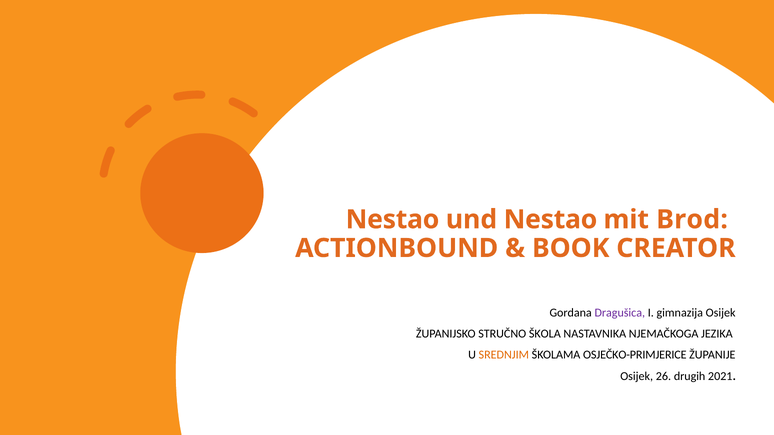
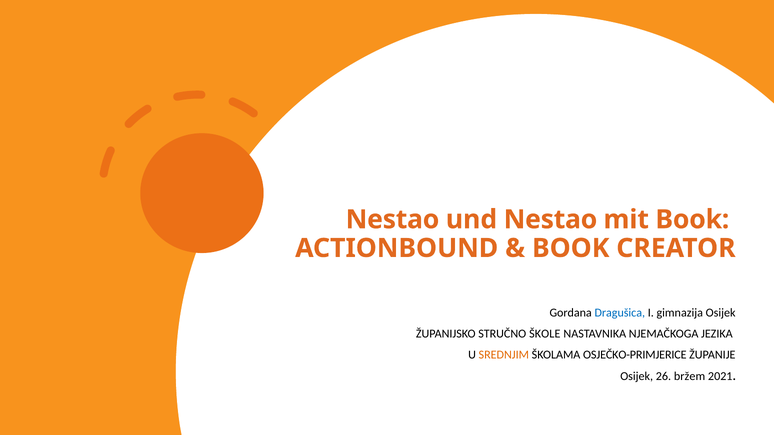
mit Brod: Brod -> Book (692, 220)
Dragušica colour: purple -> blue (620, 313)
ŠKOLA: ŠKOLA -> ŠKOLE (545, 334)
drugih: drugih -> bržem (690, 376)
